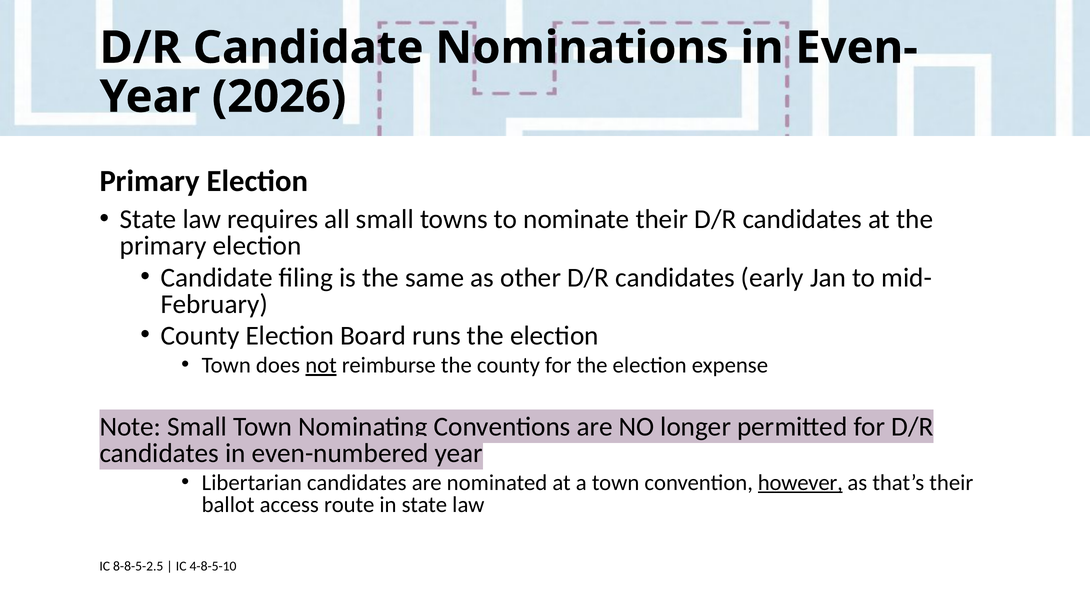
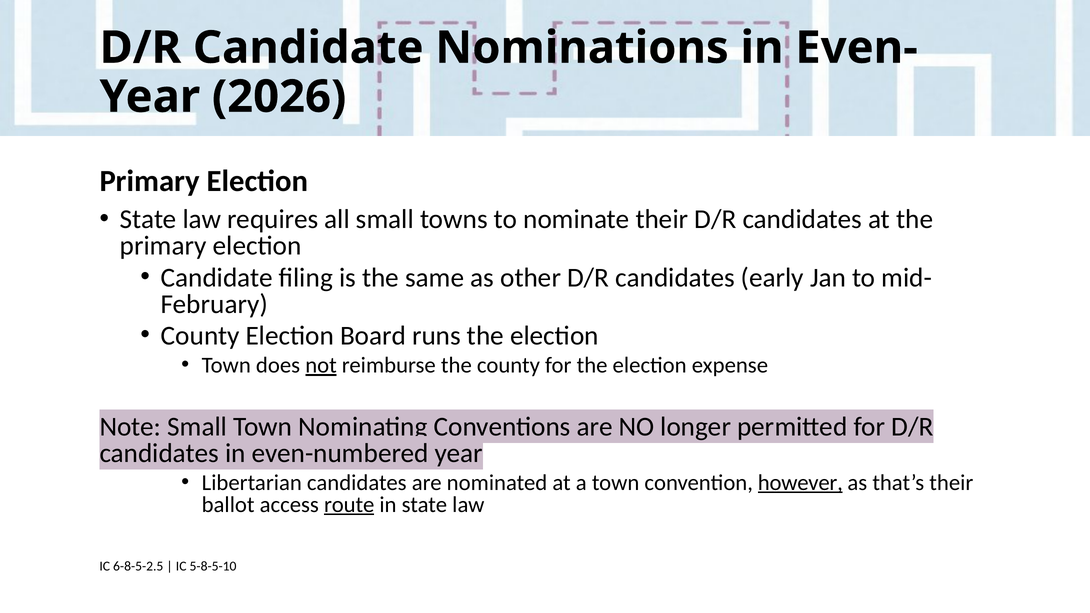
route underline: none -> present (349, 505)
8-8-5-2.5: 8-8-5-2.5 -> 6-8-5-2.5 (138, 566)
4-8-5-10: 4-8-5-10 -> 5-8-5-10 (213, 566)
